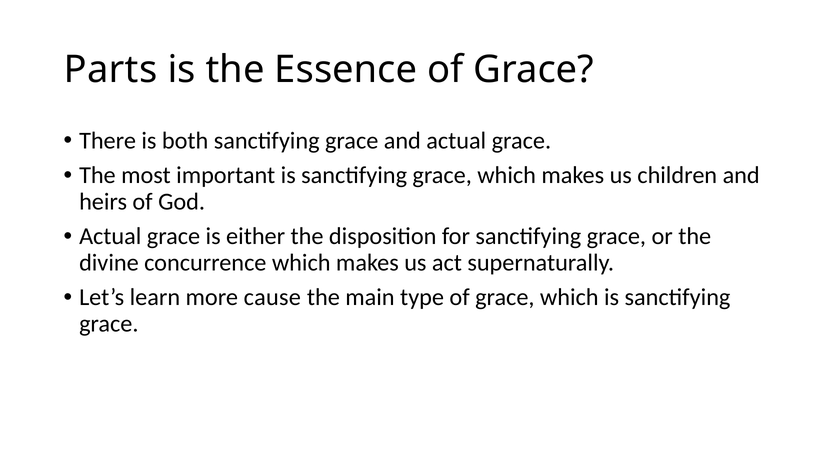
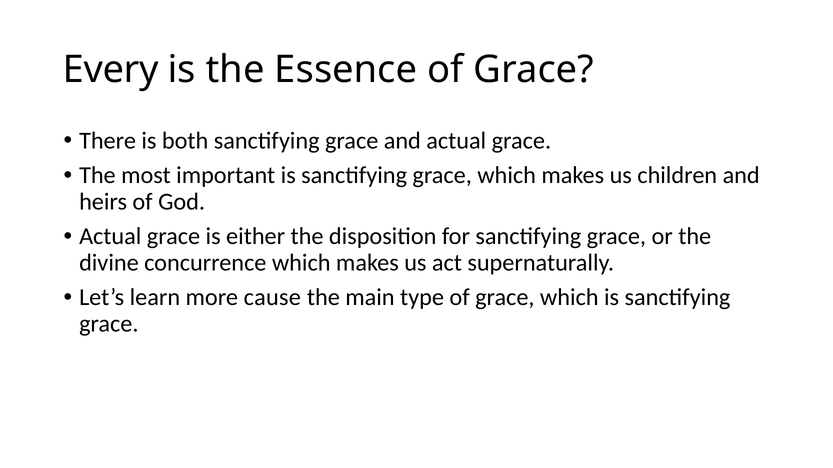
Parts: Parts -> Every (111, 70)
